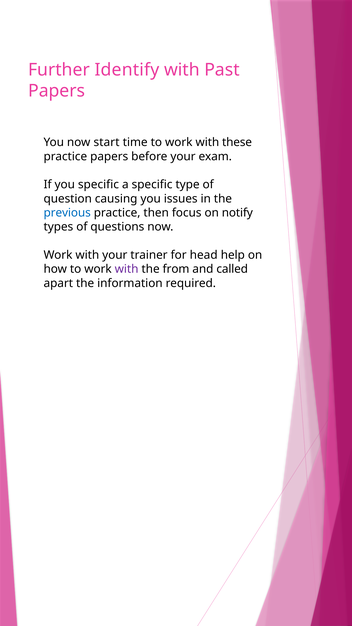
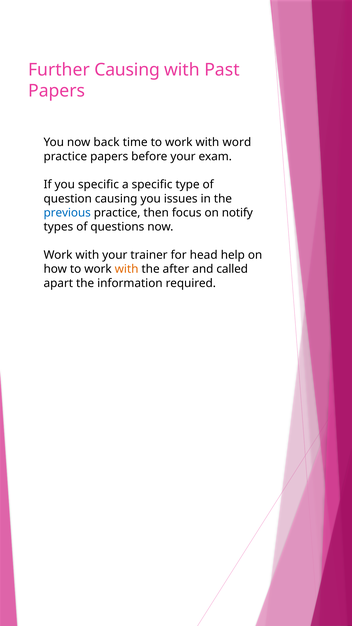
Further Identify: Identify -> Causing (127, 70)
start: start -> back (107, 142)
these: these -> word (237, 142)
with colour: purple -> orange (127, 269)
from: from -> after (176, 269)
